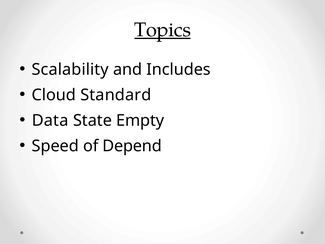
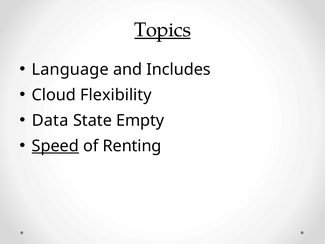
Scalability: Scalability -> Language (70, 69)
Standard: Standard -> Flexibility (116, 95)
Speed underline: none -> present (55, 146)
Depend: Depend -> Renting (132, 146)
